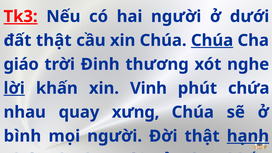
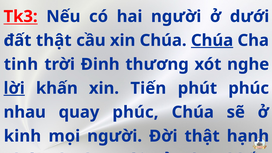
Tk3 underline: present -> none (21, 16)
giáo: giáo -> tinh (21, 64)
Vinh: Vinh -> Tiến (148, 88)
phút chứa: chứa -> phúc (249, 88)
quay xưng: xưng -> phúc (135, 112)
bình: bình -> kinh (22, 136)
hạnh underline: present -> none (248, 136)
